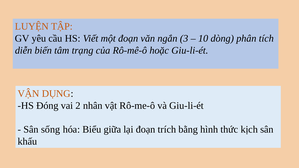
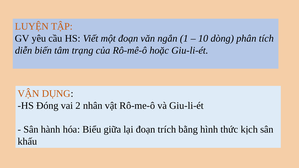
3: 3 -> 1 (184, 38)
sống: sống -> hành (51, 130)
